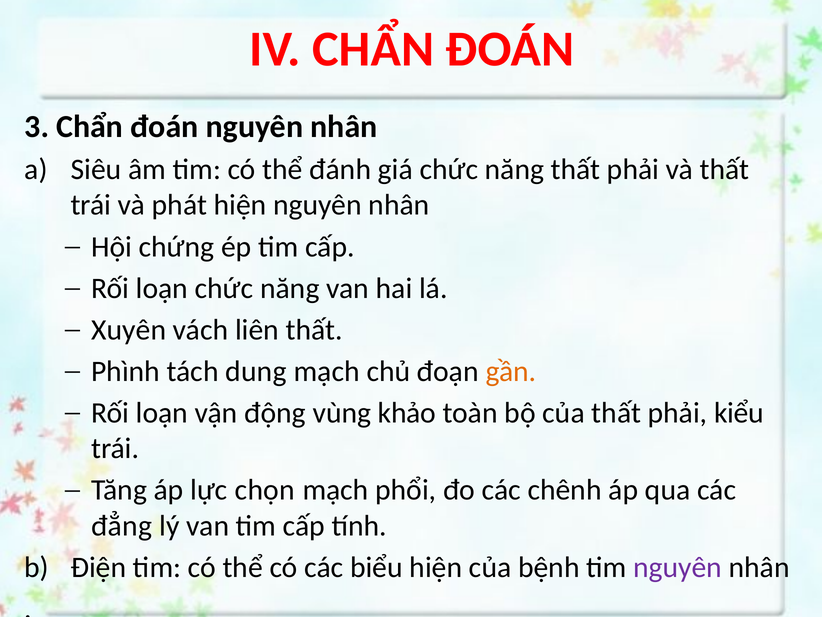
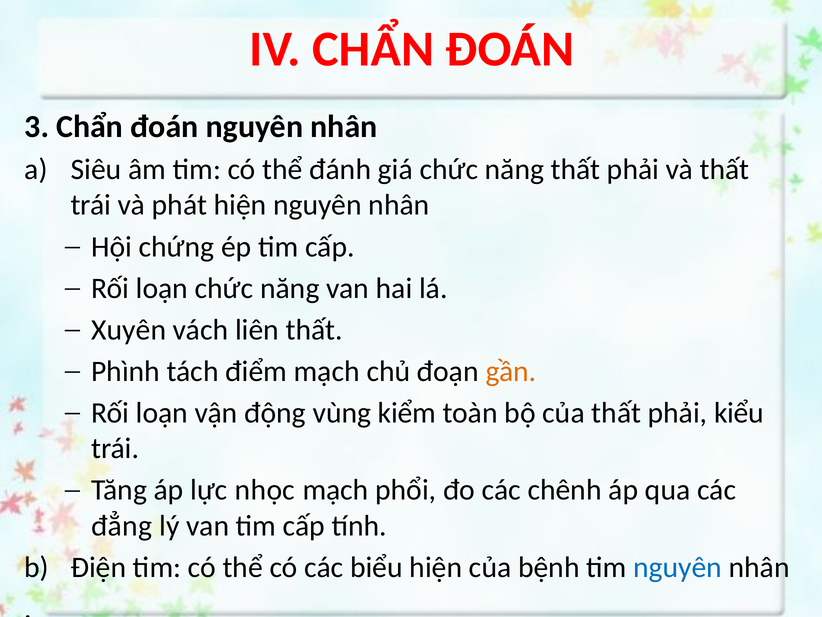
dung: dung -> điểm (256, 371)
khảo: khảo -> kiểm (407, 413)
chọn: chọn -> nhọc (265, 490)
nguyên colour: purple -> blue (678, 567)
